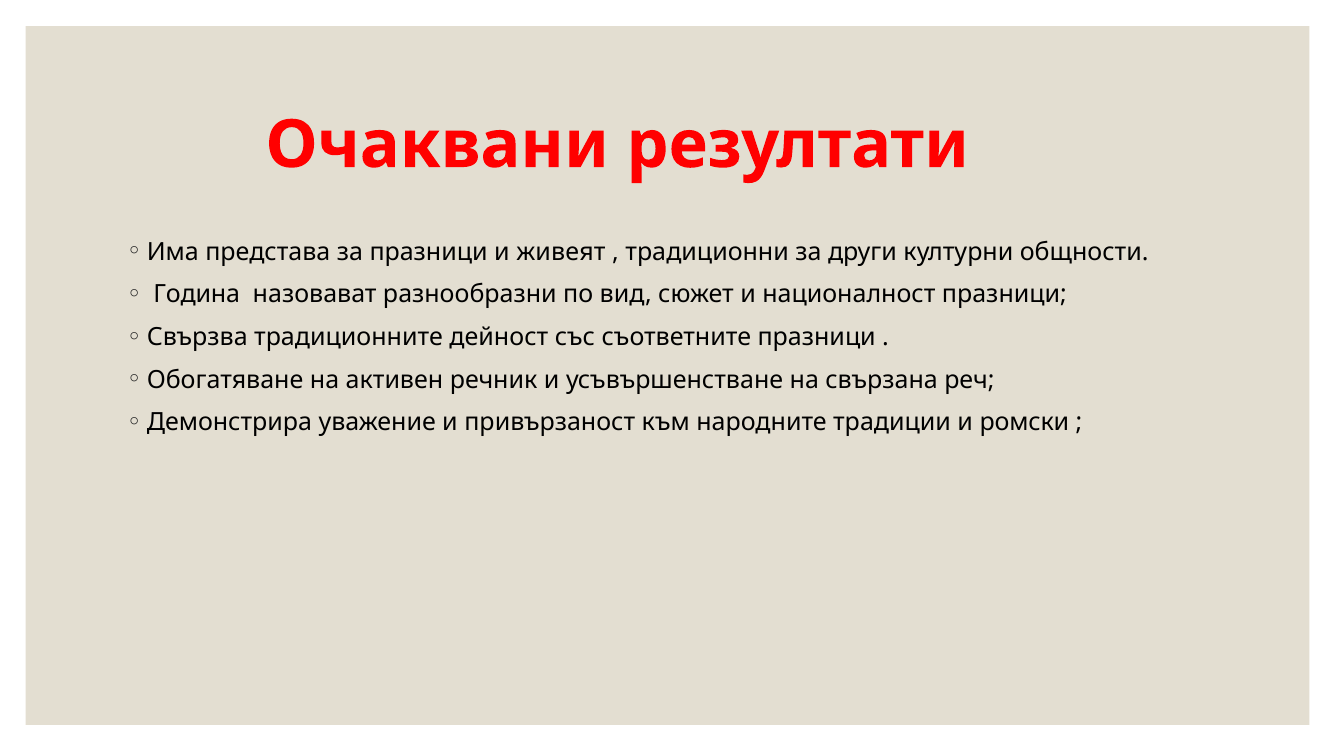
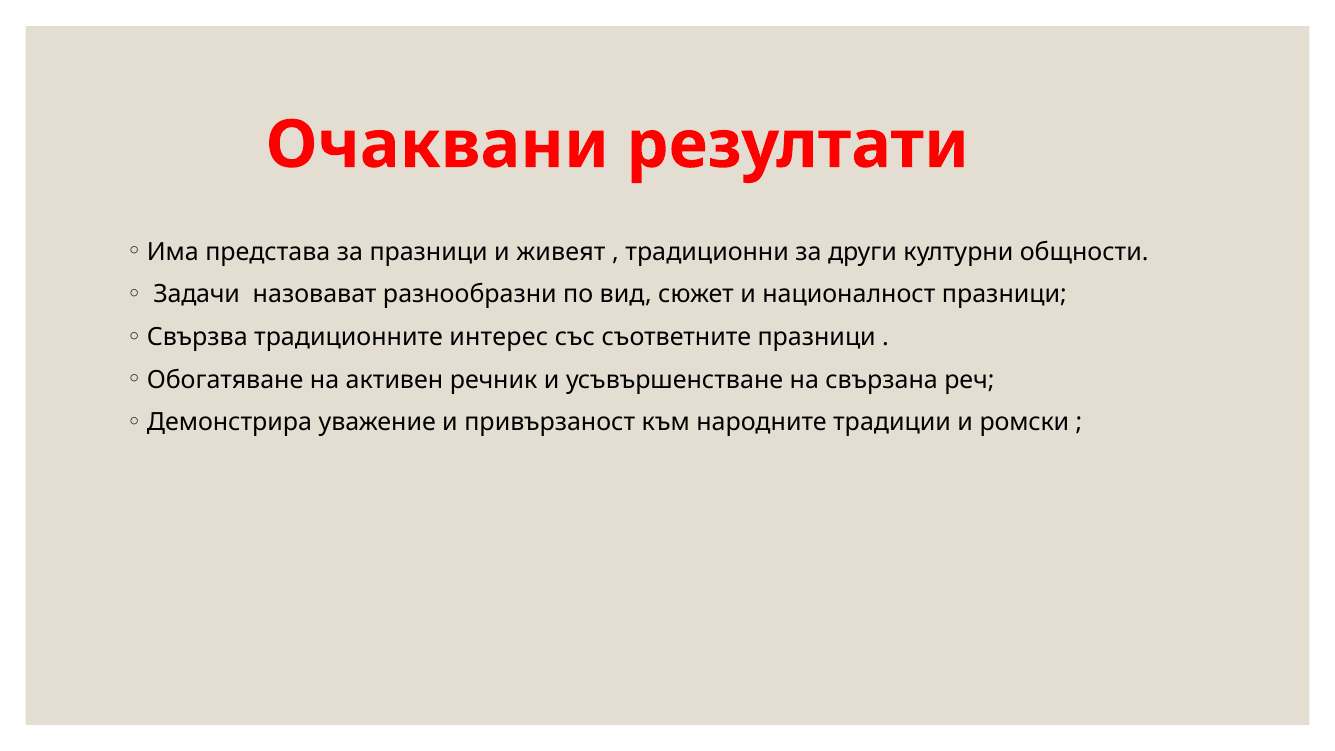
Година: Година -> Задачи (197, 295)
дейност: дейност -> интерес (499, 337)
